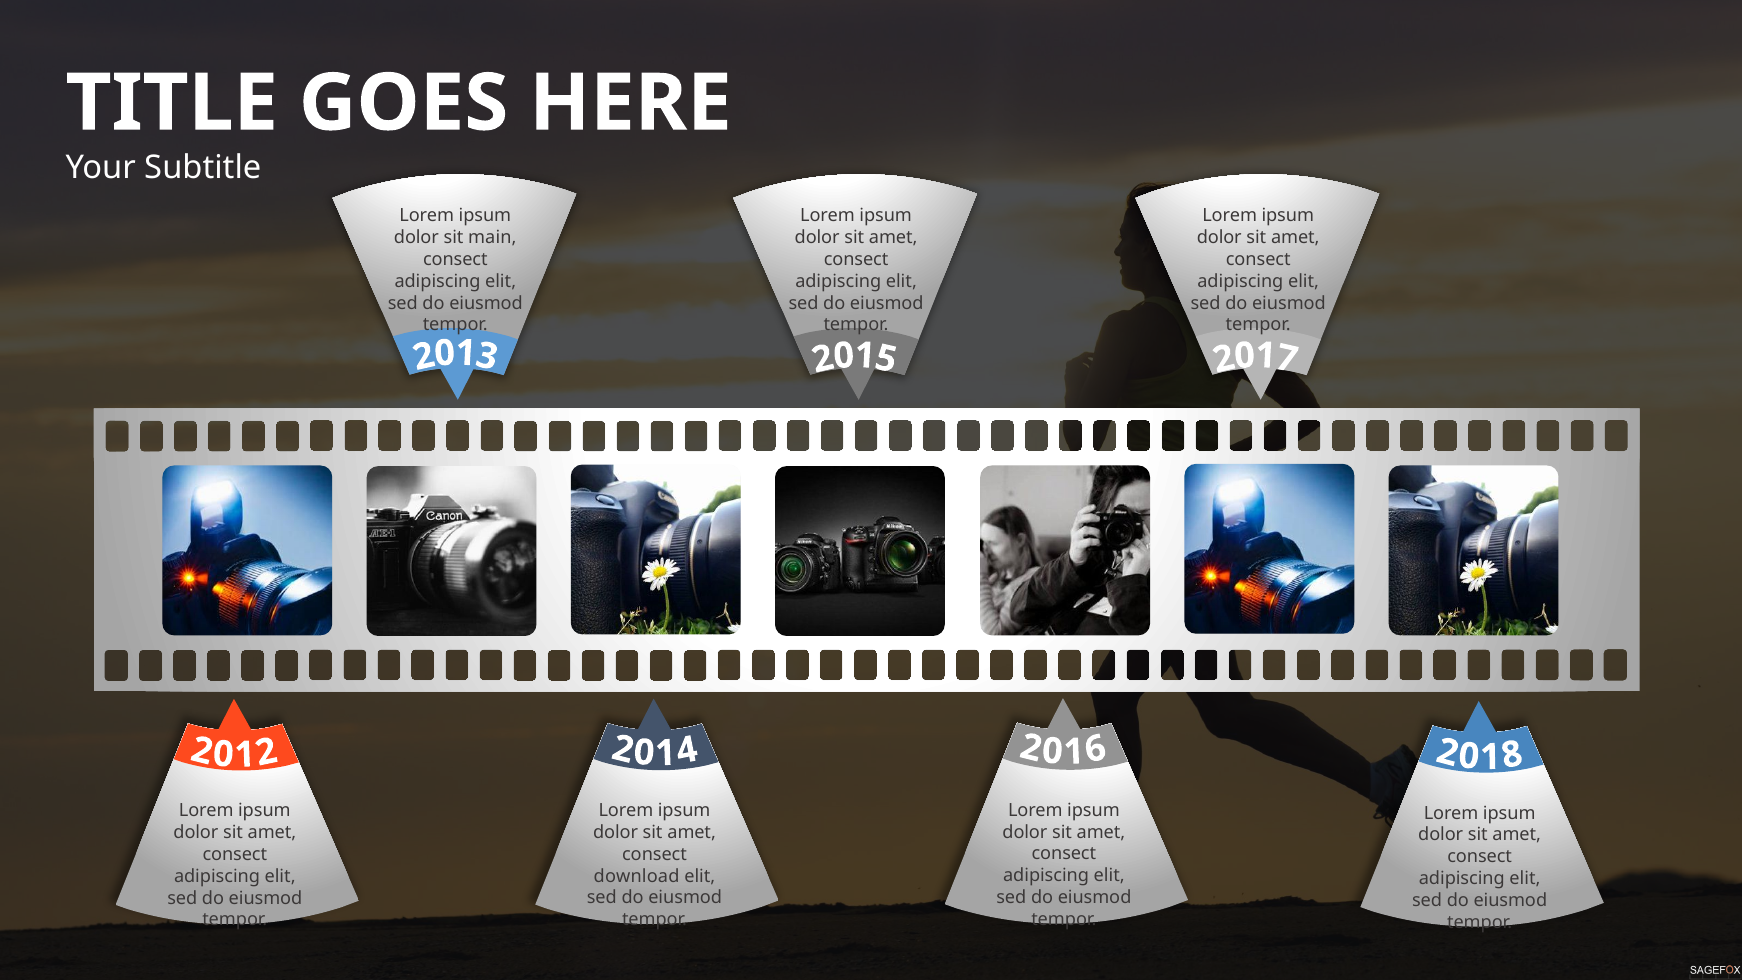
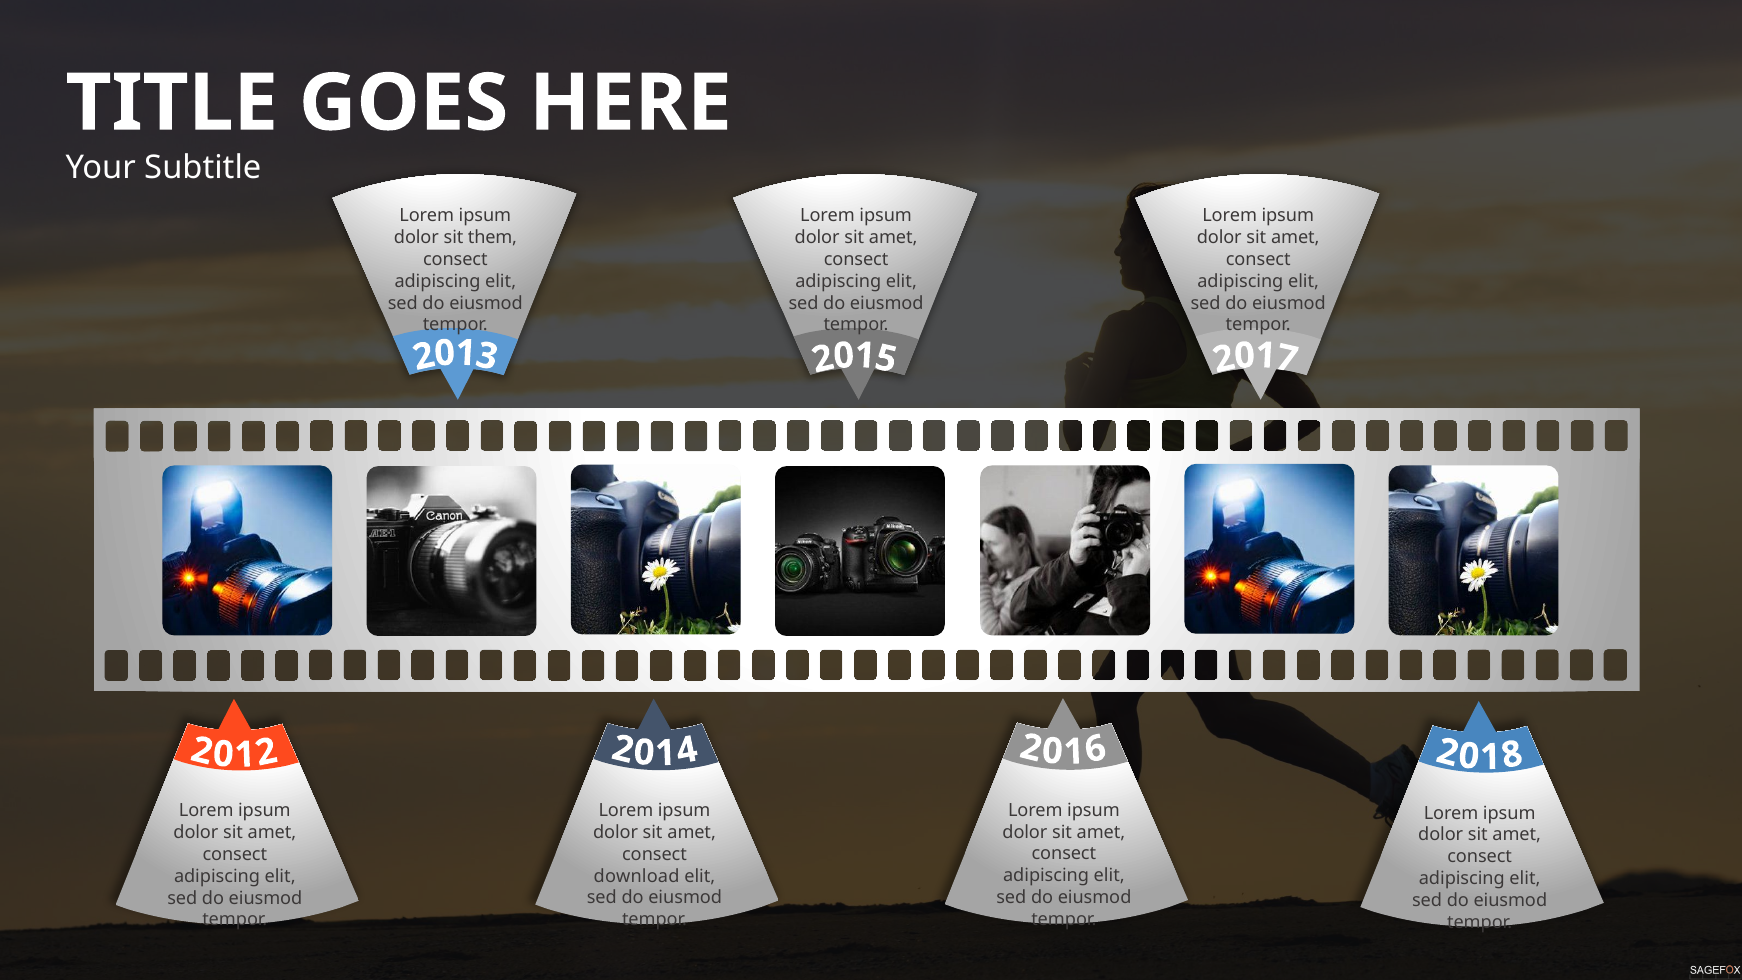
main: main -> them (493, 238)
